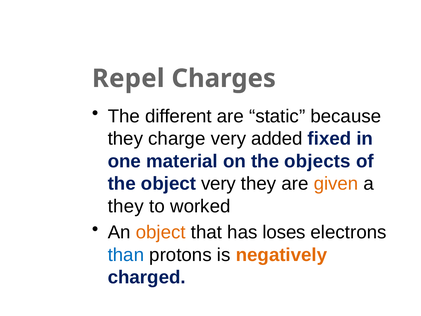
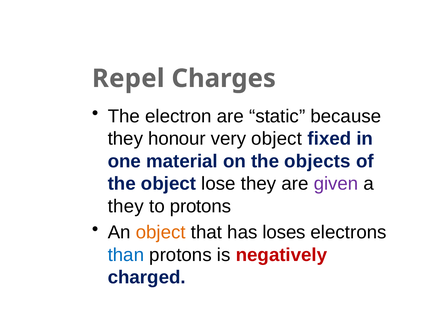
different: different -> electron (178, 116)
charge: charge -> honour (177, 139)
very added: added -> object (277, 139)
object very: very -> lose (218, 184)
given colour: orange -> purple (336, 184)
to worked: worked -> protons (200, 206)
negatively colour: orange -> red (282, 255)
